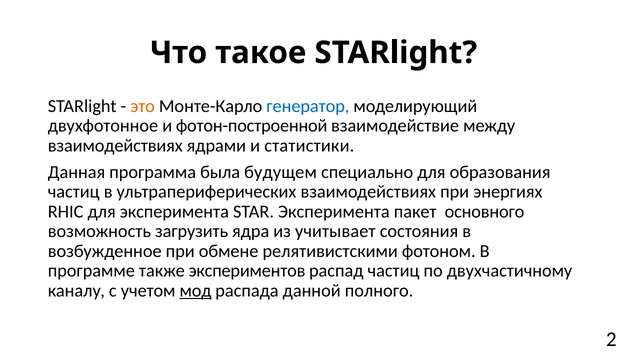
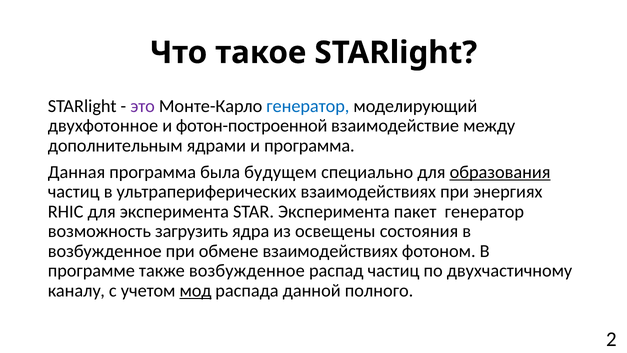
это colour: orange -> purple (143, 106)
взаимодействиях: взаимодействиях -> дополнительным (115, 146)
и статистики: статистики -> программа (309, 146)
образования underline: none -> present (500, 172)
пакет основного: основного -> генератор (484, 211)
учитывает: учитывает -> освещены (335, 231)
обмене релятивистскими: релятивистскими -> взаимодействиях (330, 251)
также экспериментов: экспериментов -> возбужденное (247, 271)
